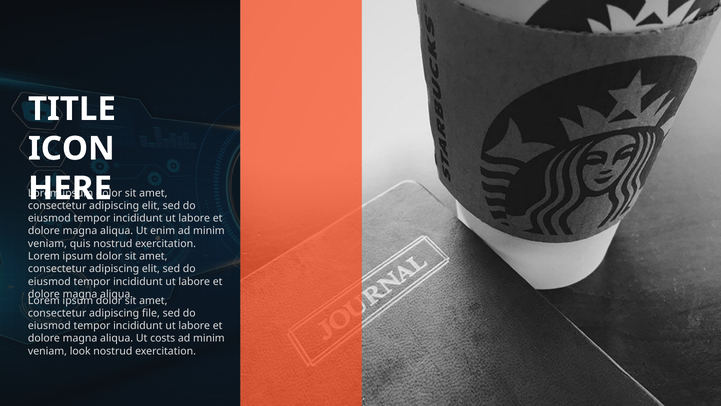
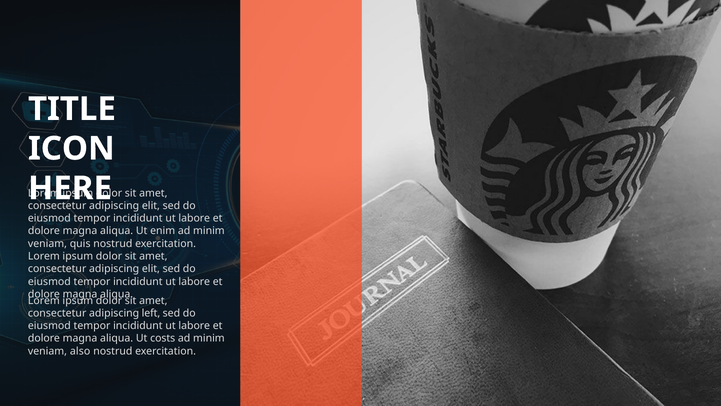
file: file -> left (151, 313)
look: look -> also (80, 351)
